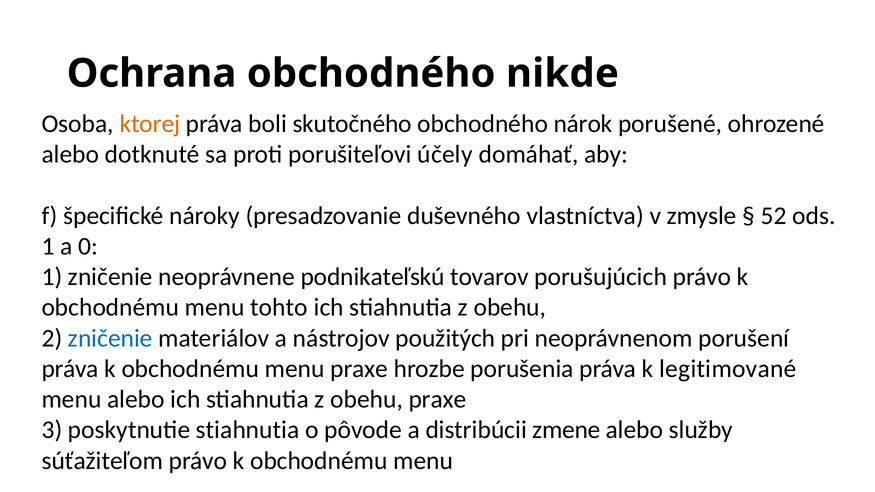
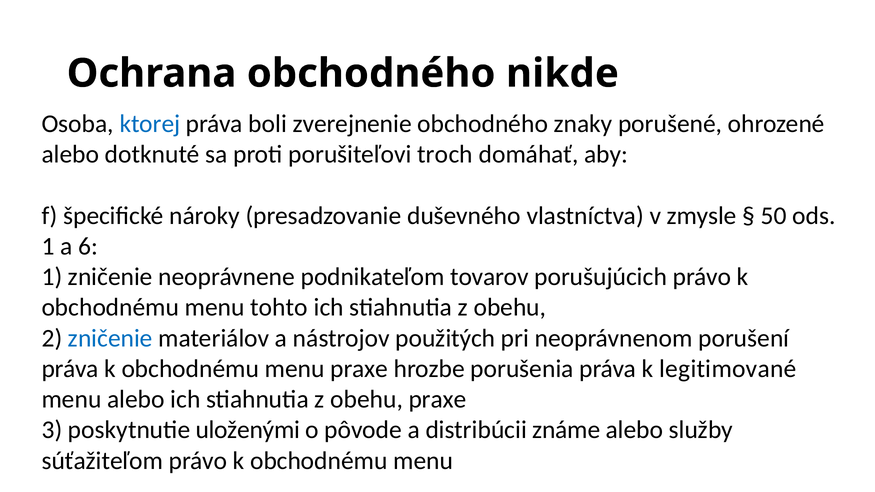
ktorej colour: orange -> blue (150, 124)
skutočného: skutočného -> zverejnenie (352, 124)
nárok: nárok -> znaky (583, 124)
účely: účely -> troch (445, 154)
52: 52 -> 50 (774, 216)
0: 0 -> 6 (88, 246)
podnikateľskú: podnikateľskú -> podnikateľom (373, 277)
poskytnutie stiahnutia: stiahnutia -> uloženými (248, 430)
zmene: zmene -> známe (566, 430)
